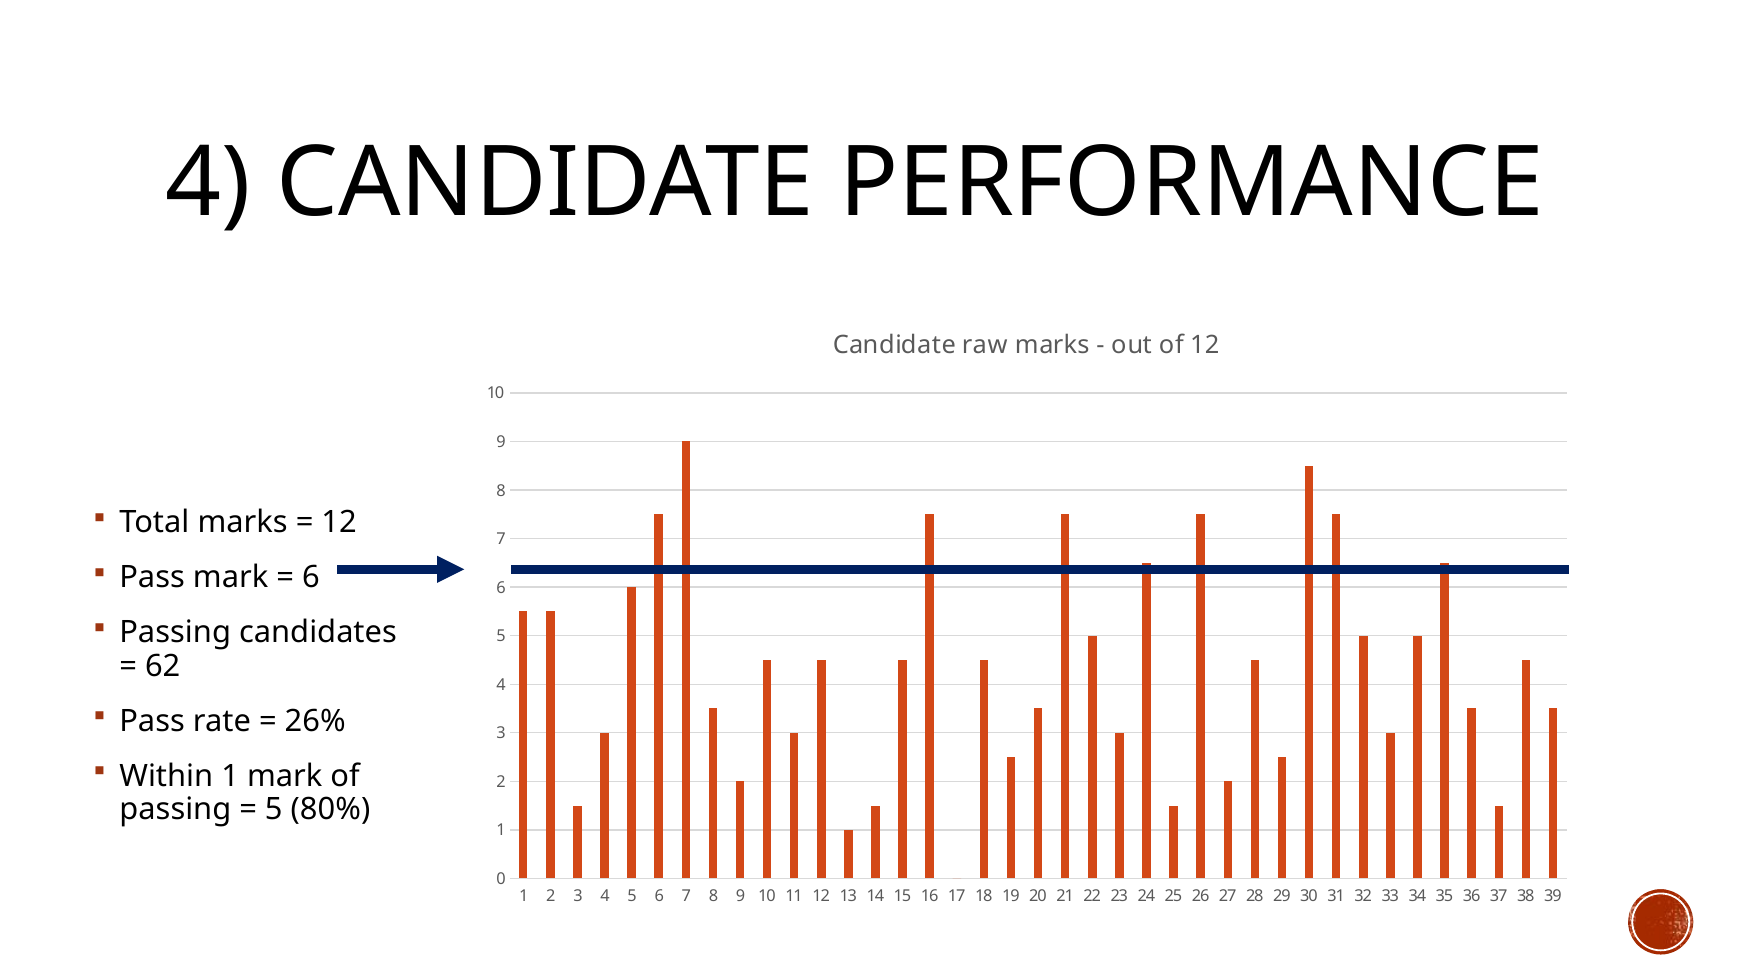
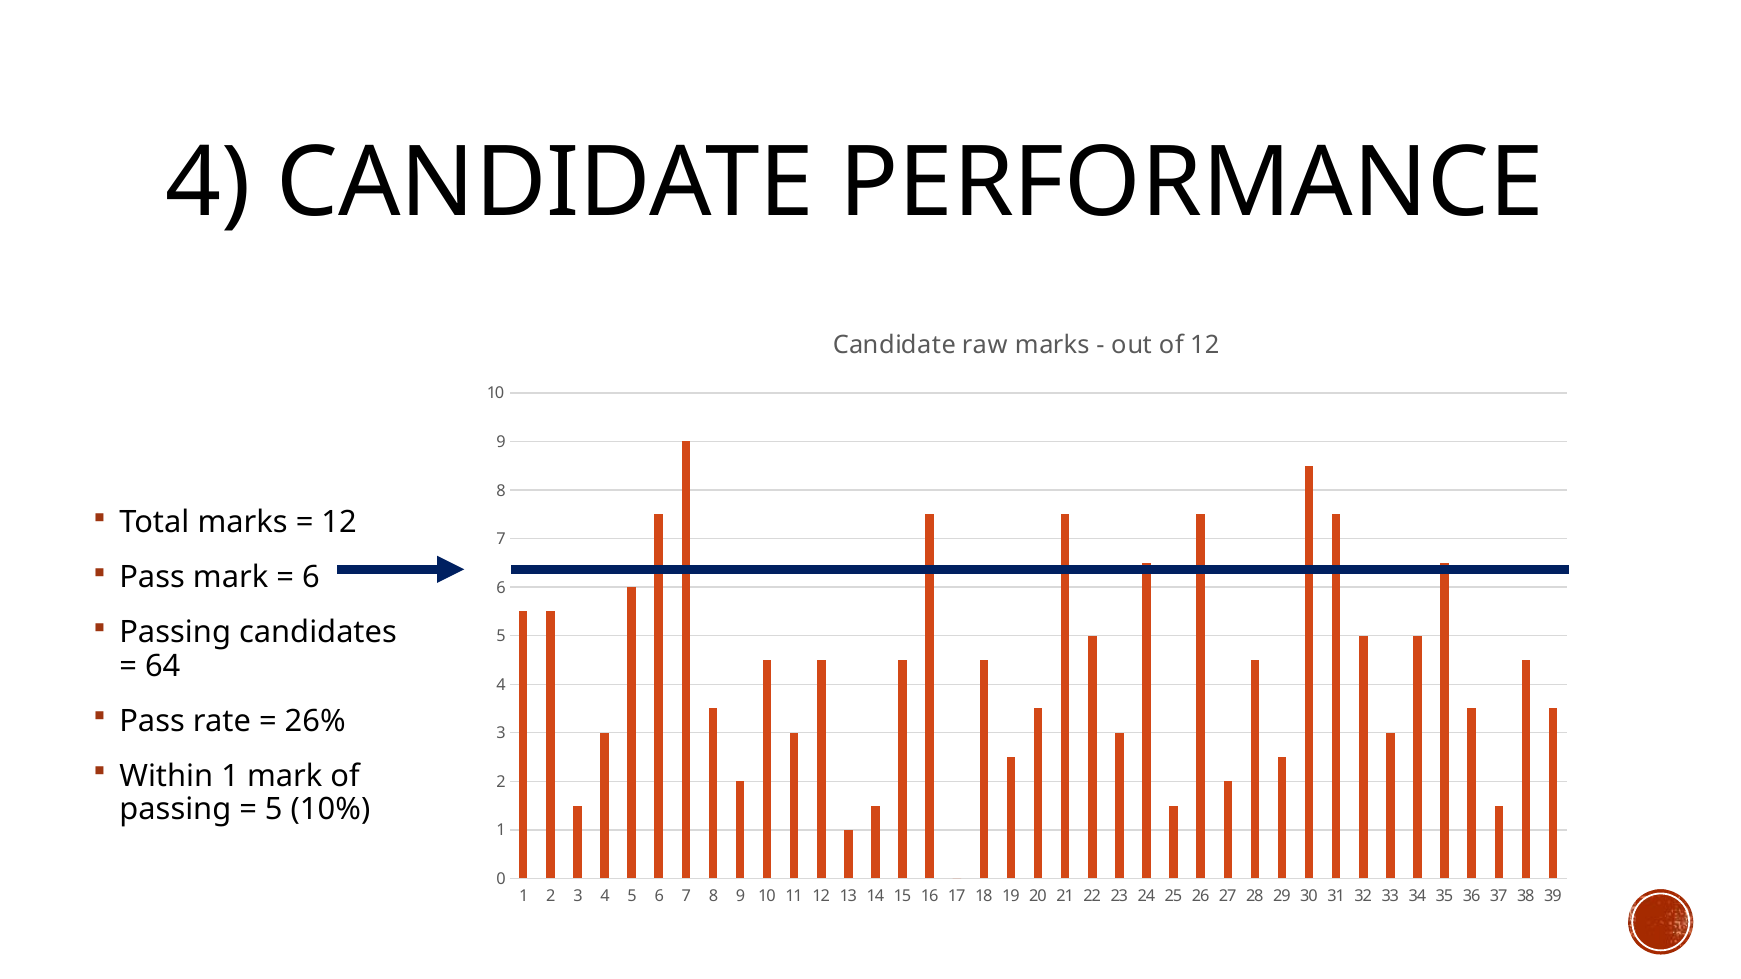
62: 62 -> 64 (163, 666)
80%: 80% -> 10% (330, 810)
